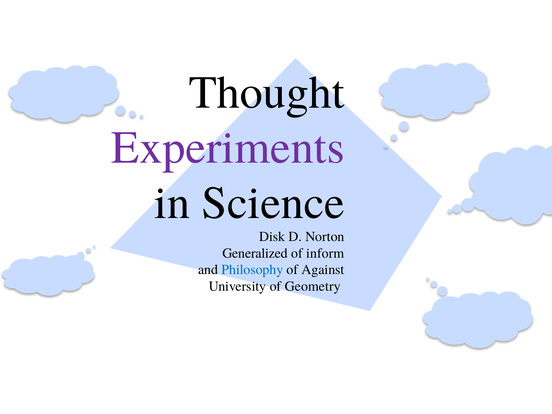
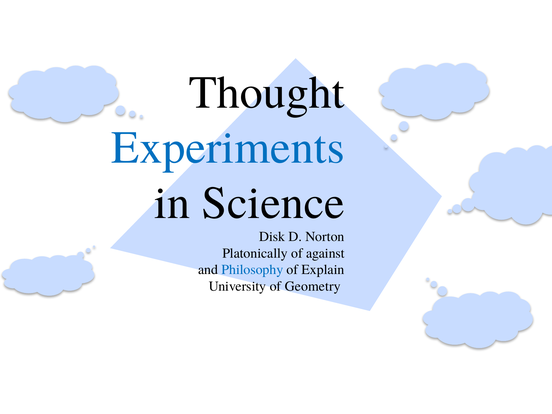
Experiments colour: purple -> blue (228, 148)
Generalized: Generalized -> Platonically (255, 253)
inform: inform -> against (325, 253)
Against: Against -> Explain (323, 270)
